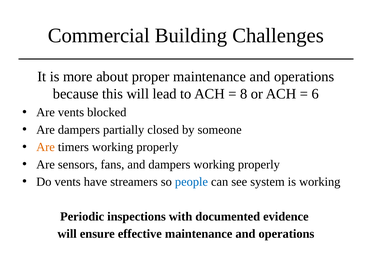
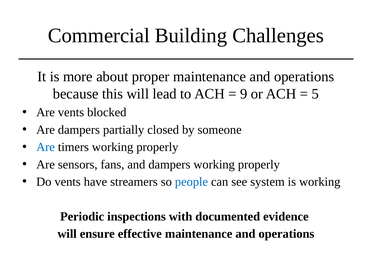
8: 8 -> 9 (244, 94)
6: 6 -> 5 (315, 94)
Are colour: orange -> blue (46, 147)
